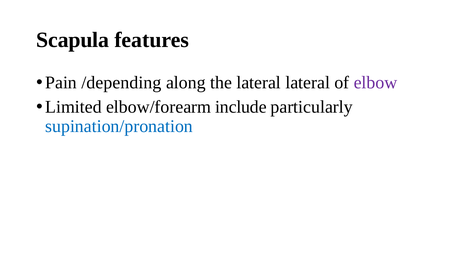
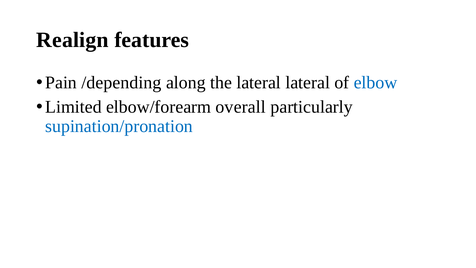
Scapula: Scapula -> Realign (73, 40)
elbow colour: purple -> blue (376, 83)
include: include -> overall (241, 107)
